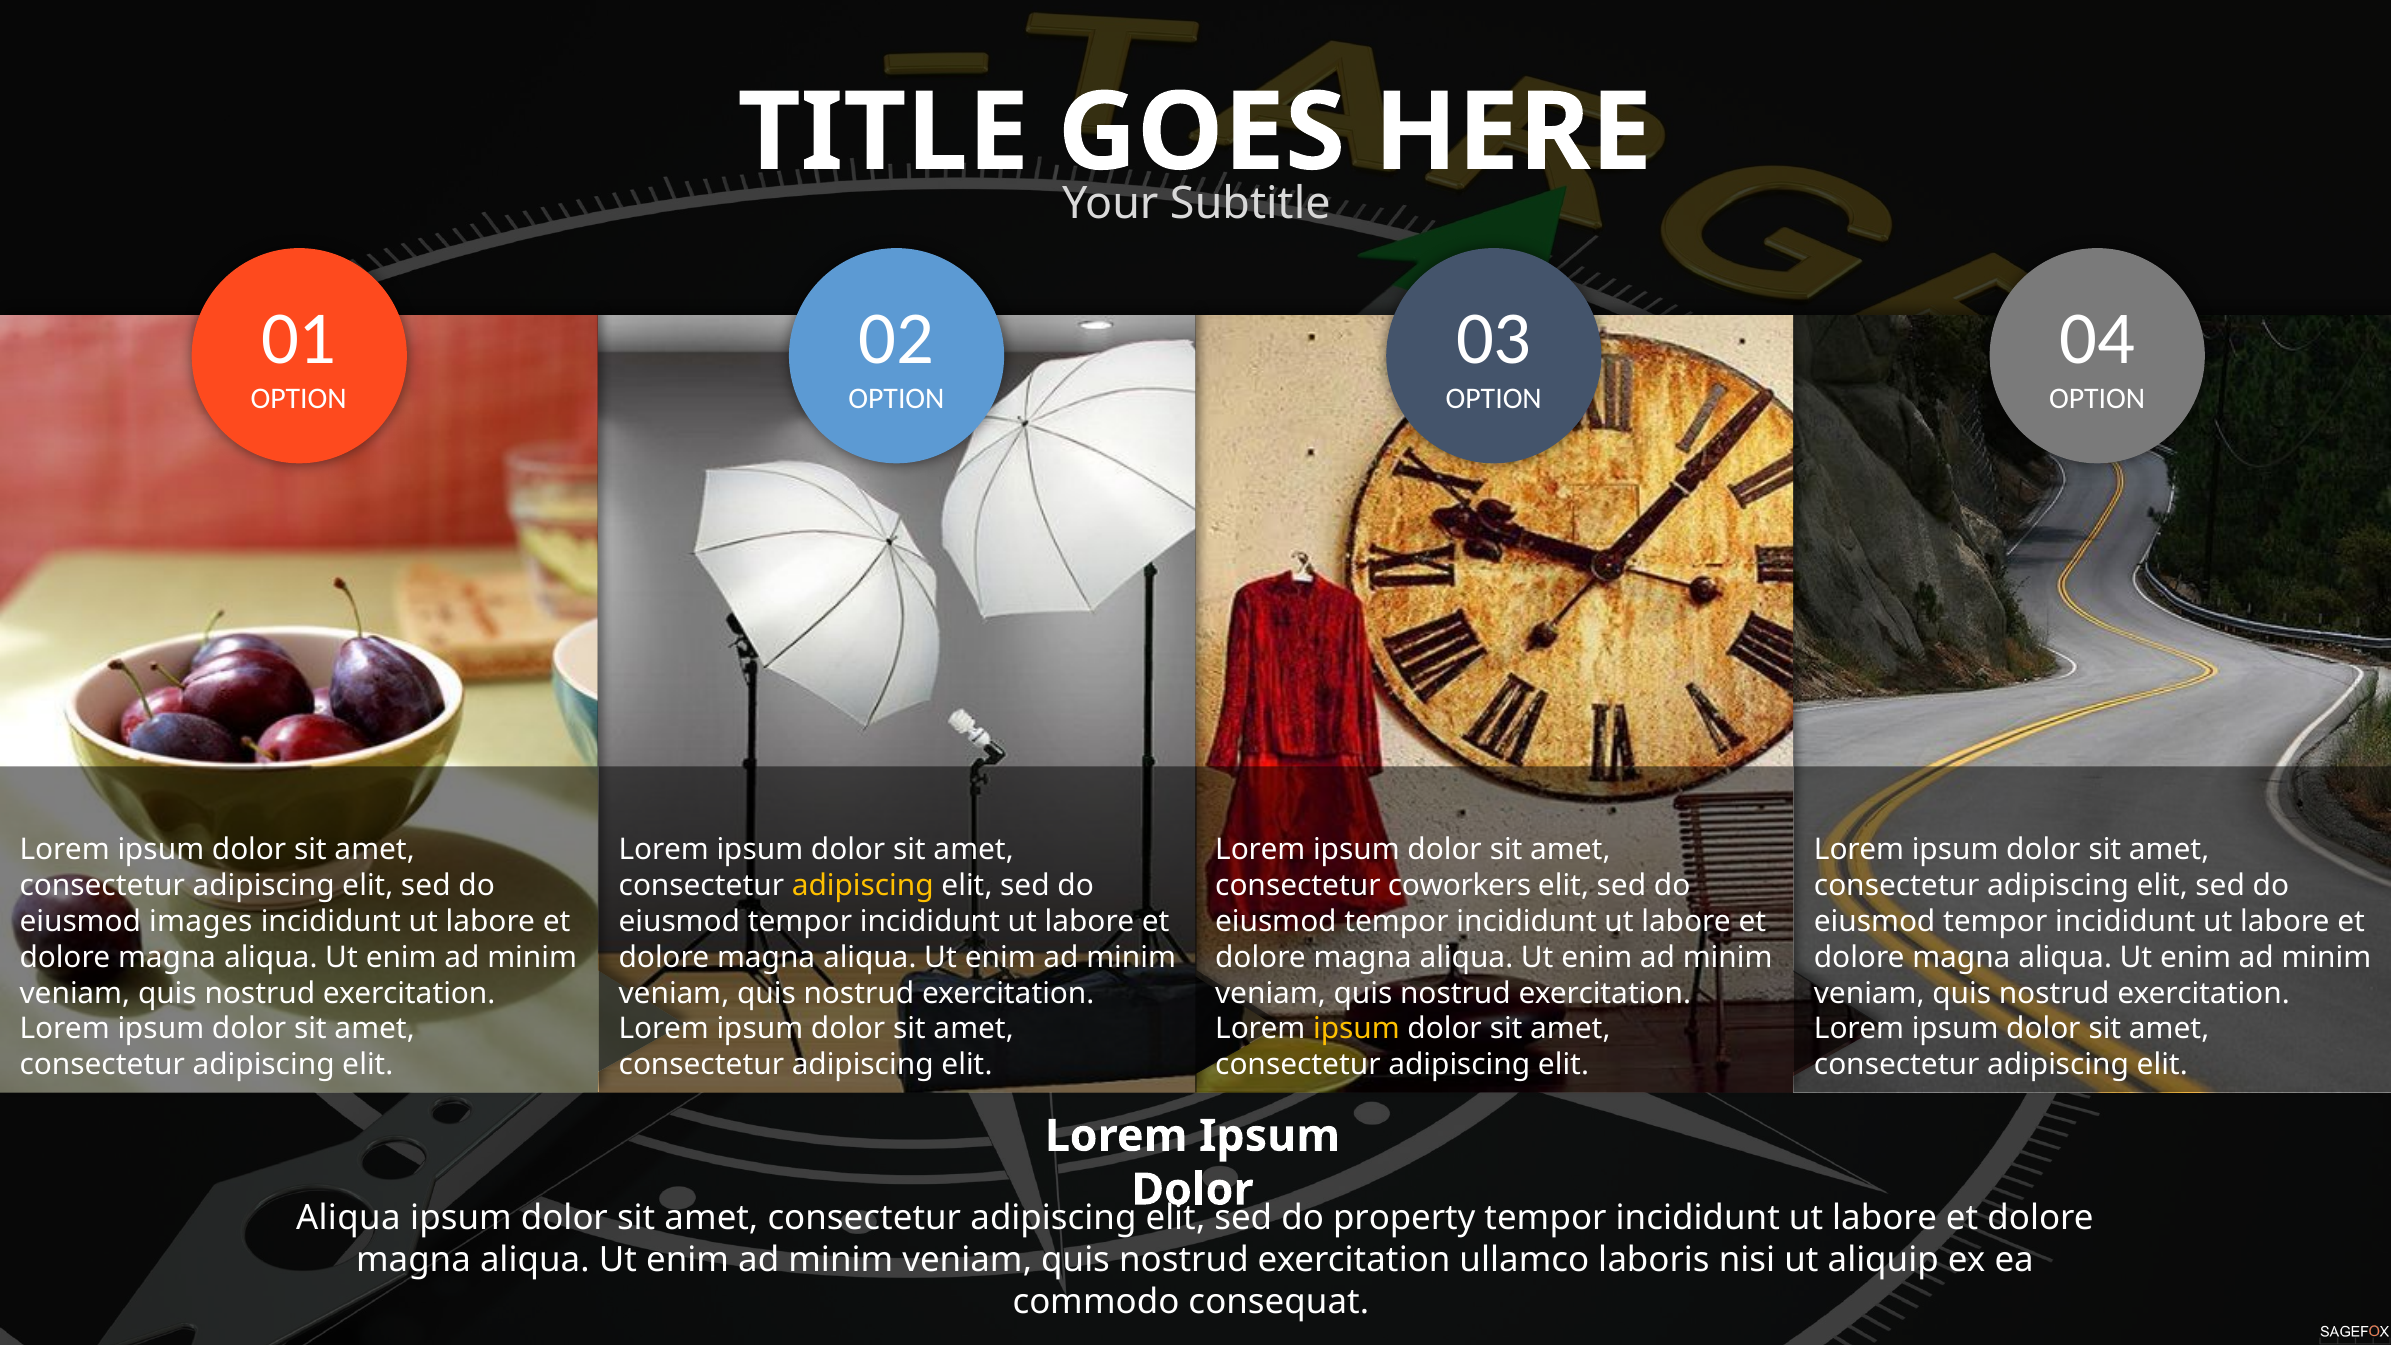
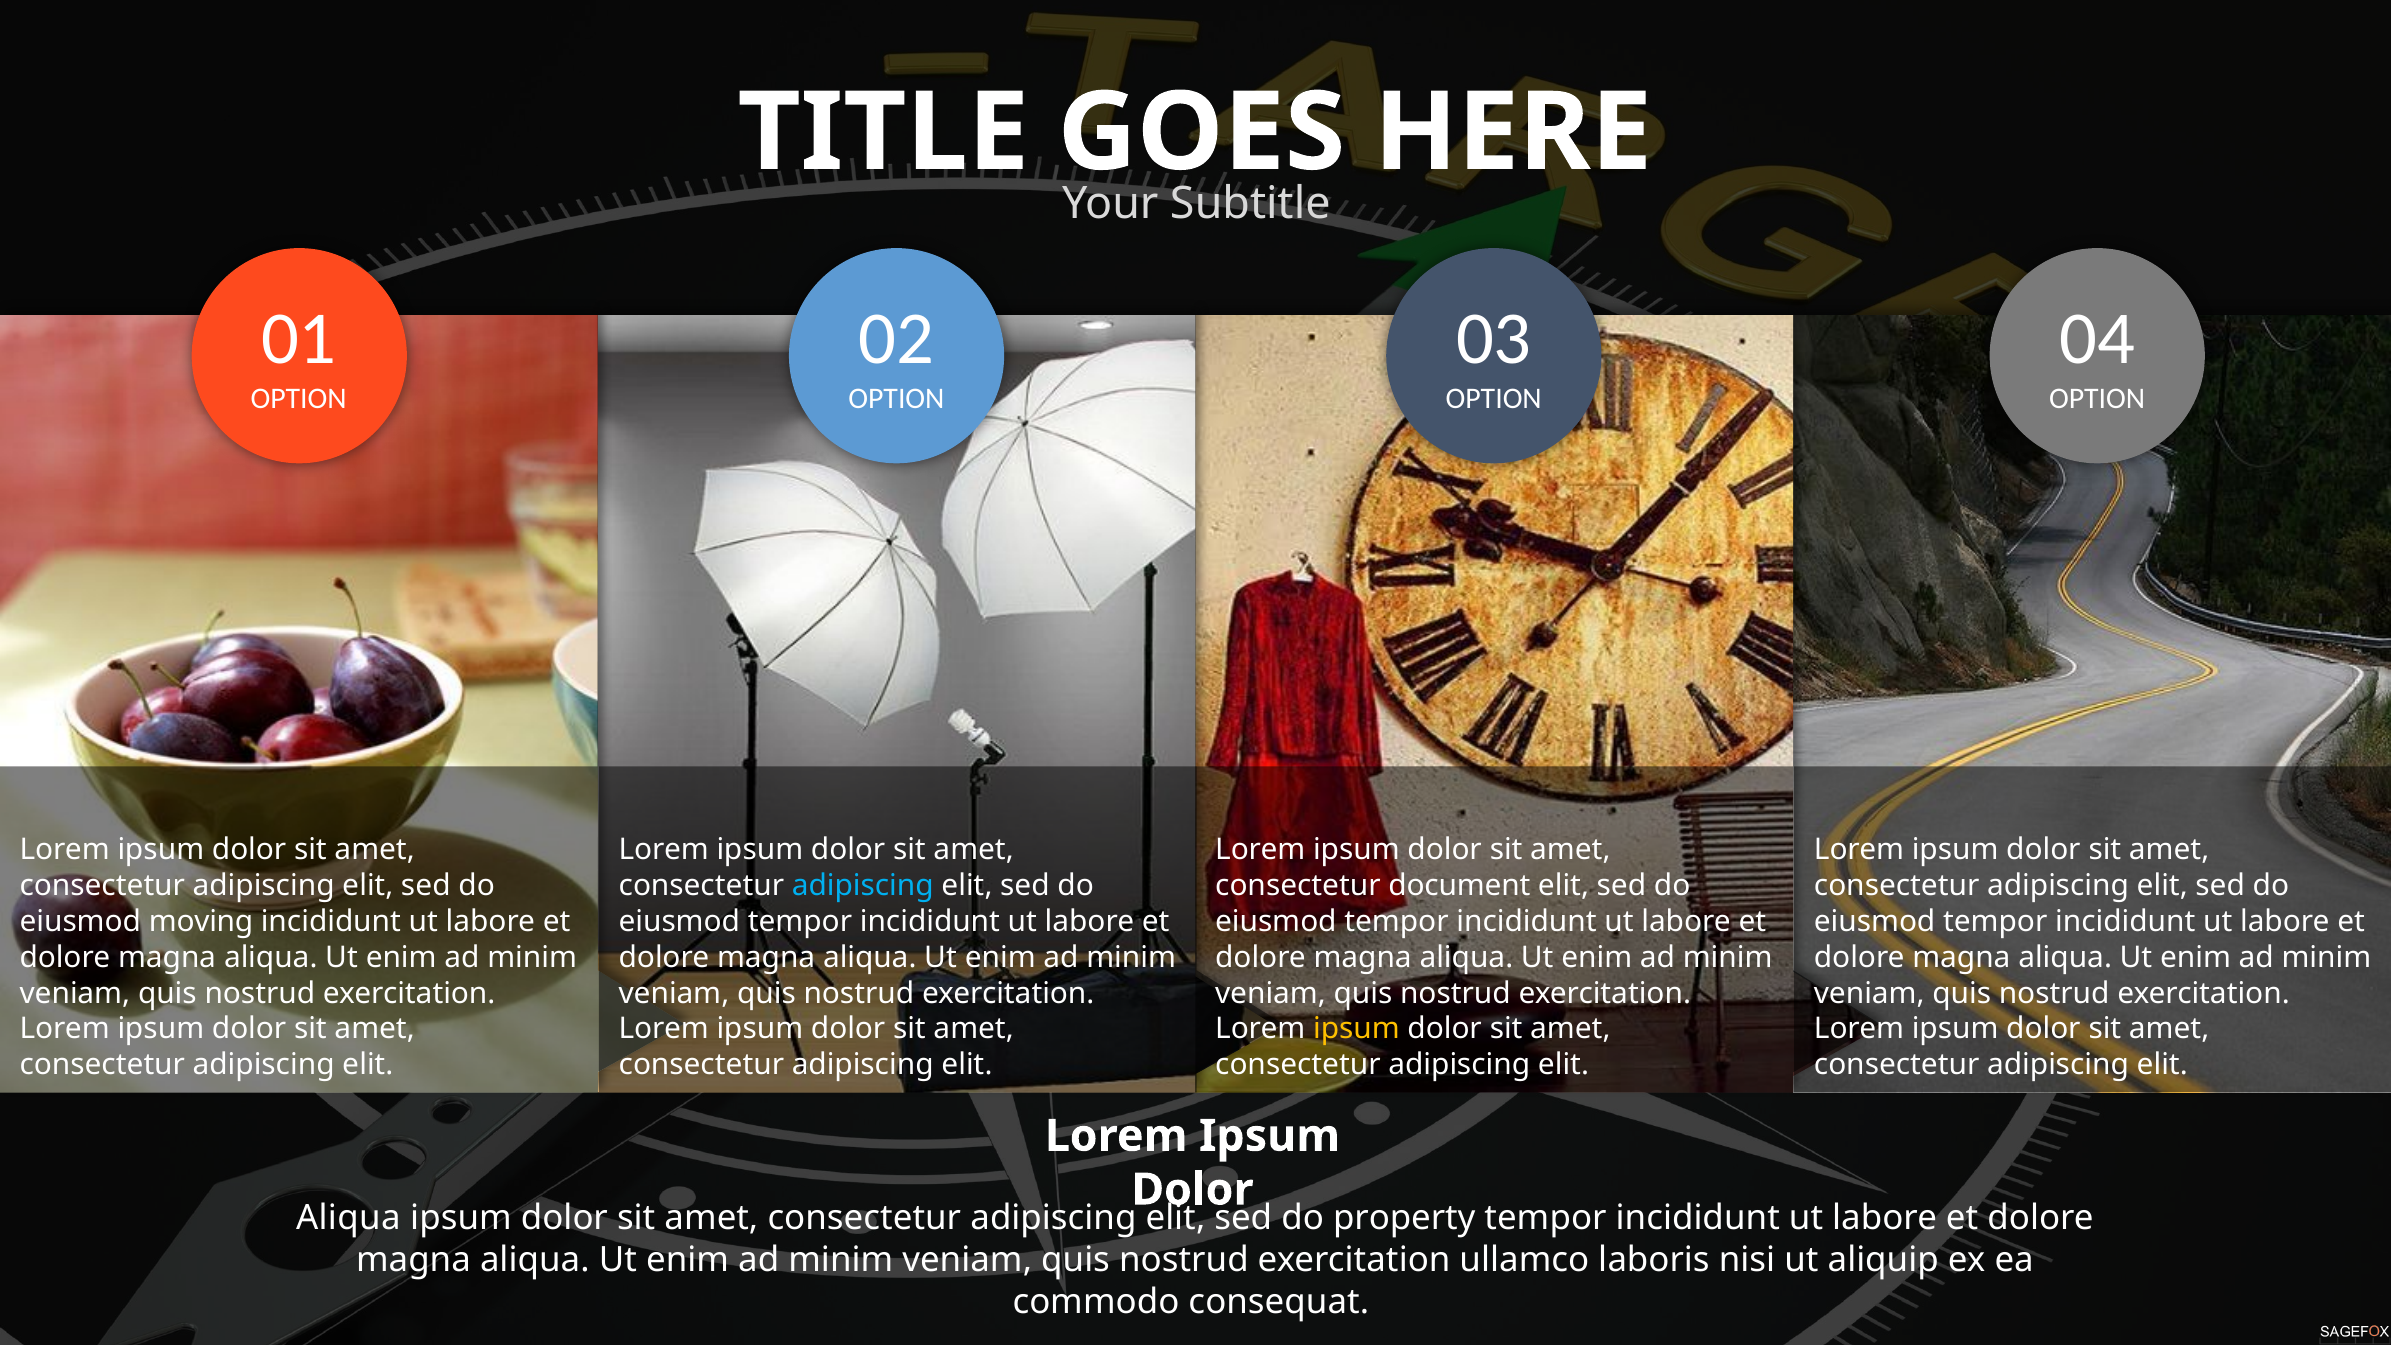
adipiscing colour: yellow -> light blue (863, 886)
coworkers: coworkers -> document (1459, 886)
images: images -> moving (201, 921)
